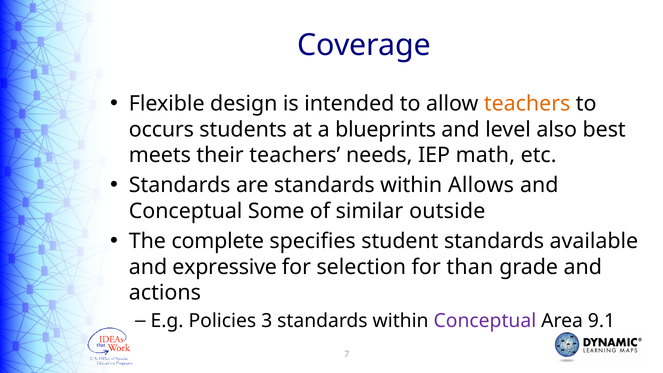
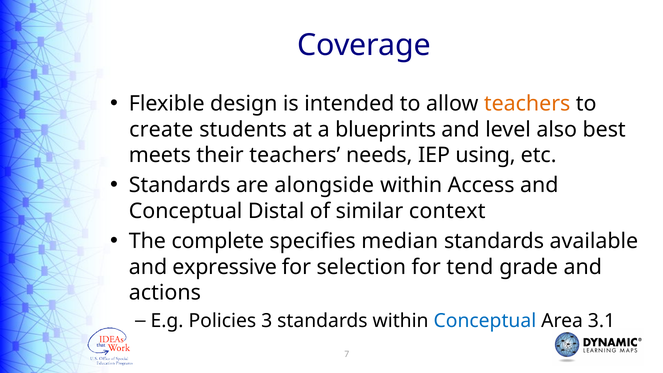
occurs: occurs -> create (161, 130)
math: math -> using (485, 155)
are standards: standards -> alongside (324, 185)
Allows: Allows -> Access (481, 185)
Some: Some -> Distal (276, 211)
outside: outside -> context (447, 211)
student: student -> median (400, 241)
than: than -> tend (470, 267)
Conceptual colour: purple -> blue (485, 321)
9.1: 9.1 -> 3.1 (602, 321)
